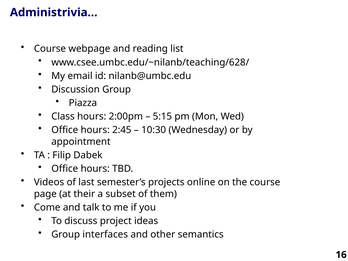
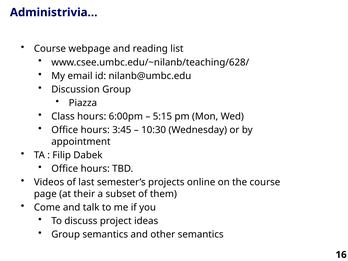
2:00pm: 2:00pm -> 6:00pm (126, 116)
2:45: 2:45 -> 3:45 (122, 130)
Group interfaces: interfaces -> semantics (105, 234)
